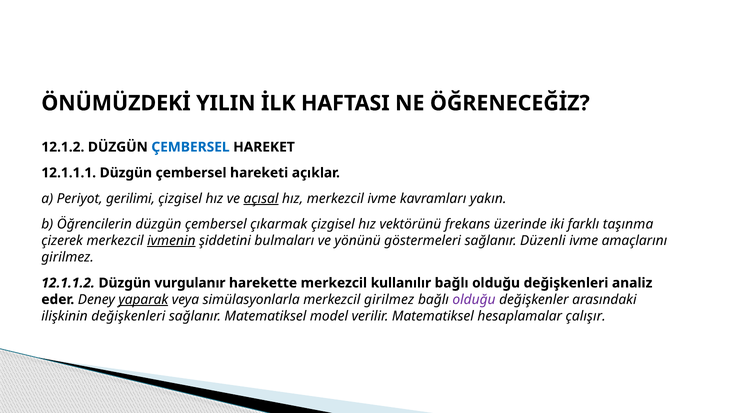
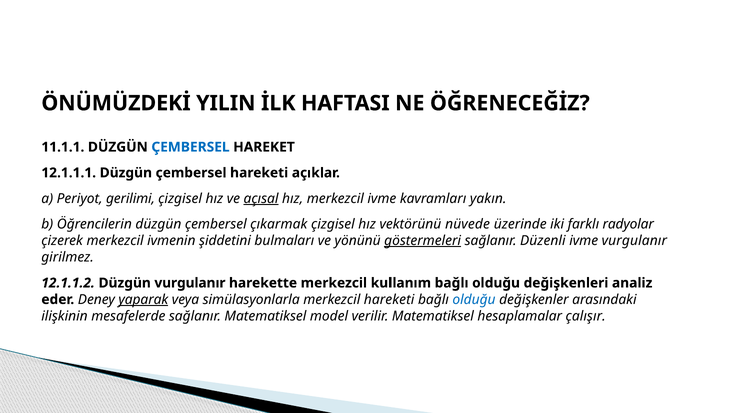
12.1.2: 12.1.2 -> 11.1.1 (63, 147)
frekans: frekans -> nüvede (468, 224)
taşınma: taşınma -> radyolar (628, 224)
ivmenin underline: present -> none (171, 241)
göstermeleri underline: none -> present (423, 241)
ivme amaçlarını: amaçlarını -> vurgulanır (634, 241)
kullanılır: kullanılır -> kullanım (401, 283)
merkezcil girilmez: girilmez -> hareketi (389, 299)
olduğu colour: purple -> blue (474, 299)
ilişkinin değişkenleri: değişkenleri -> mesafelerde (128, 316)
